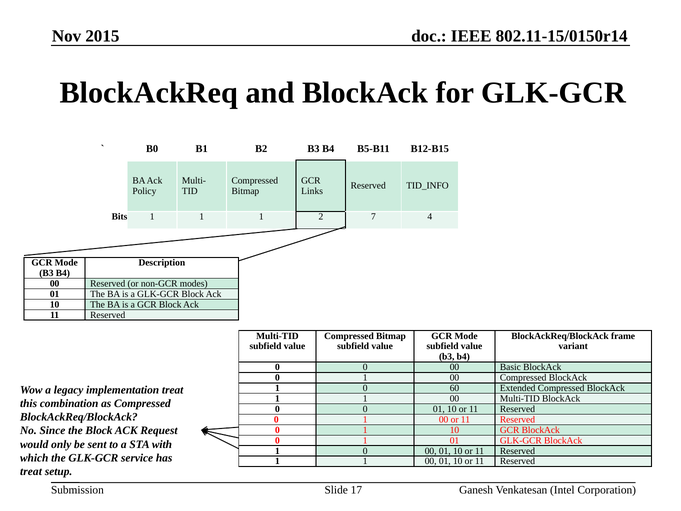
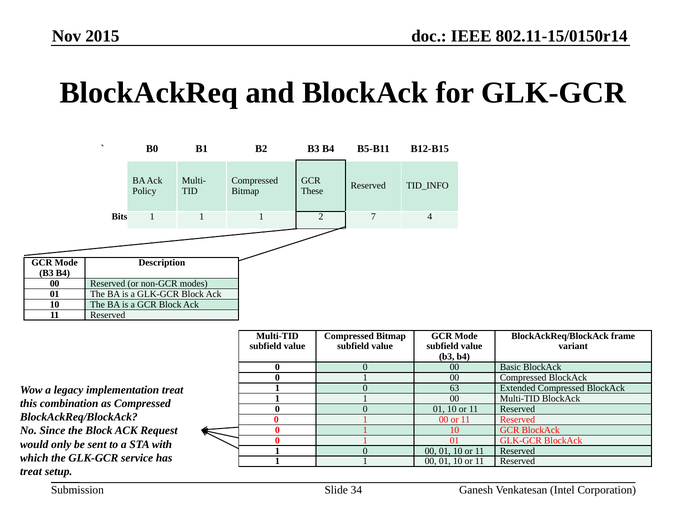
Links: Links -> These (312, 191)
60: 60 -> 63 (454, 388)
17: 17 -> 34 (356, 490)
